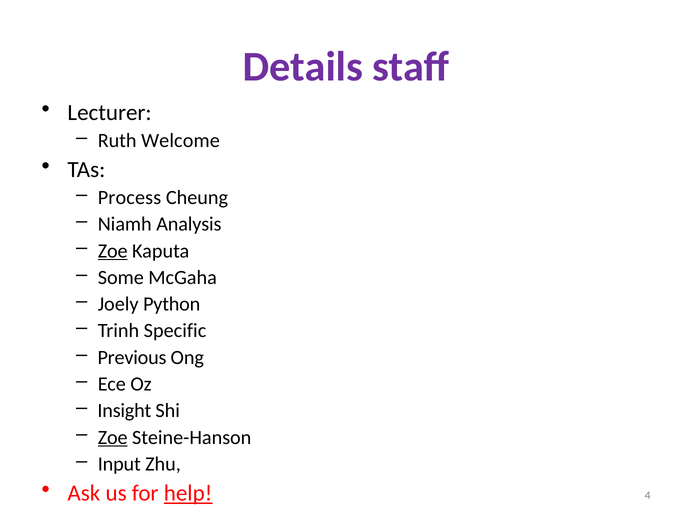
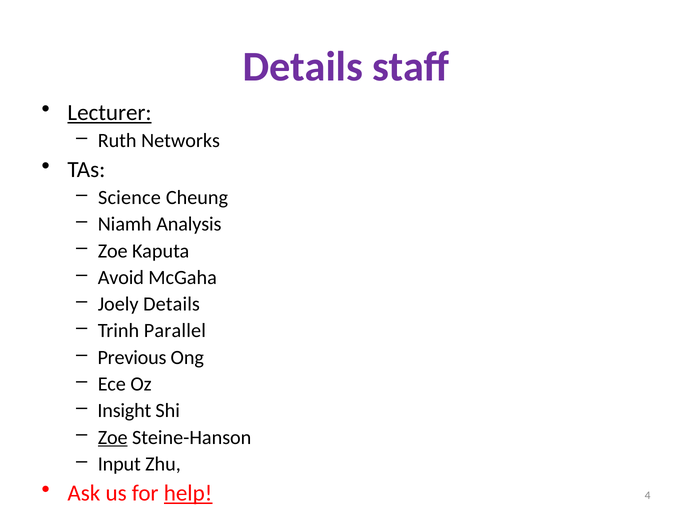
Lecturer underline: none -> present (110, 113)
Welcome: Welcome -> Networks (181, 140)
Process: Process -> Science (129, 198)
Zoe underline: present -> none (113, 251)
Some: Some -> Avoid (121, 277)
Joely Python: Python -> Details (172, 304)
Specific: Specific -> Parallel (175, 331)
